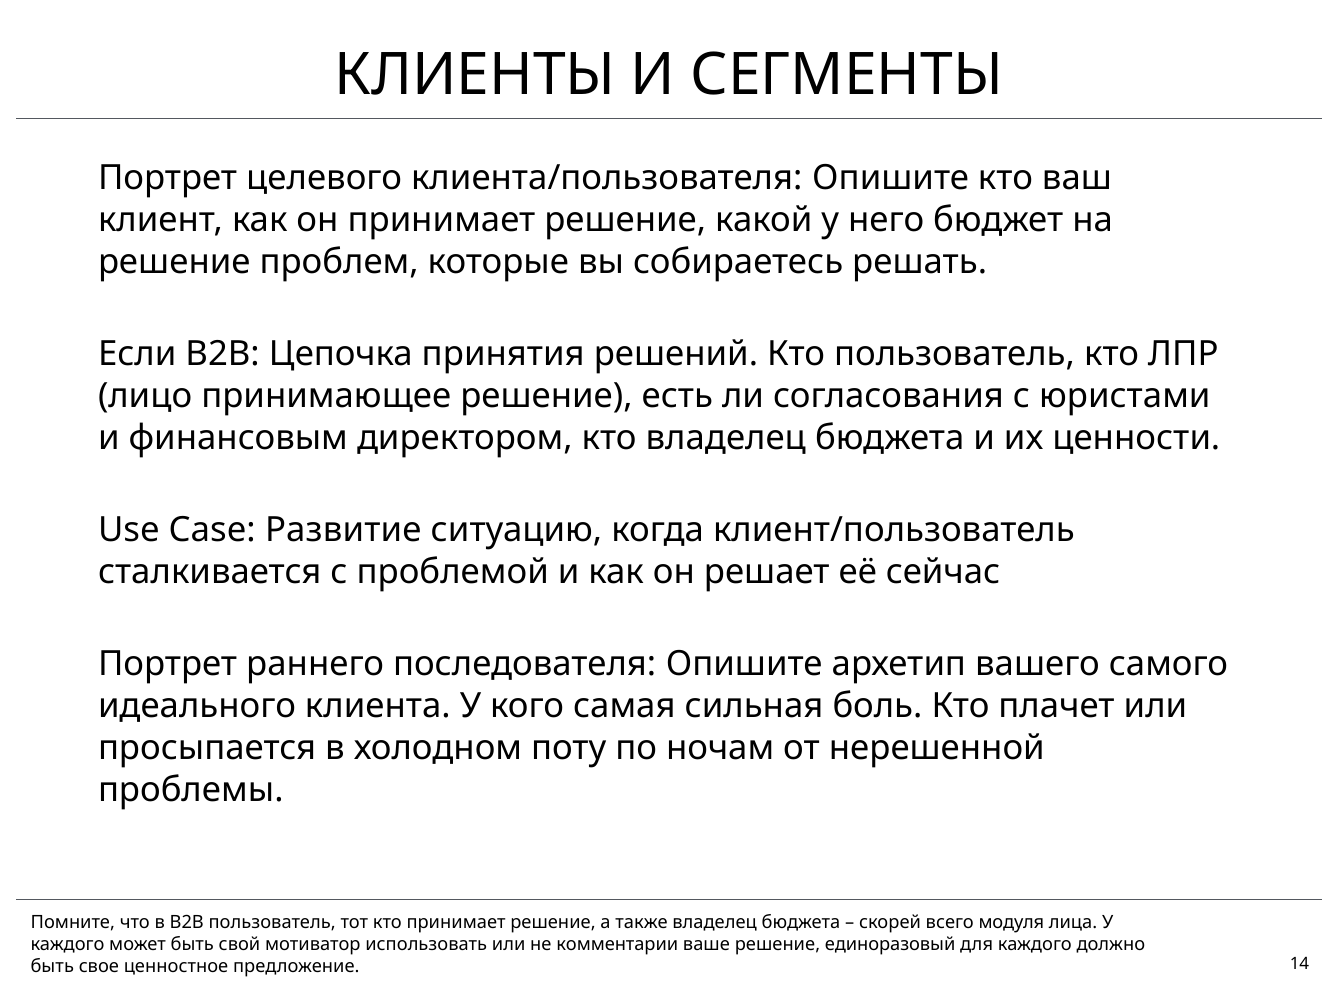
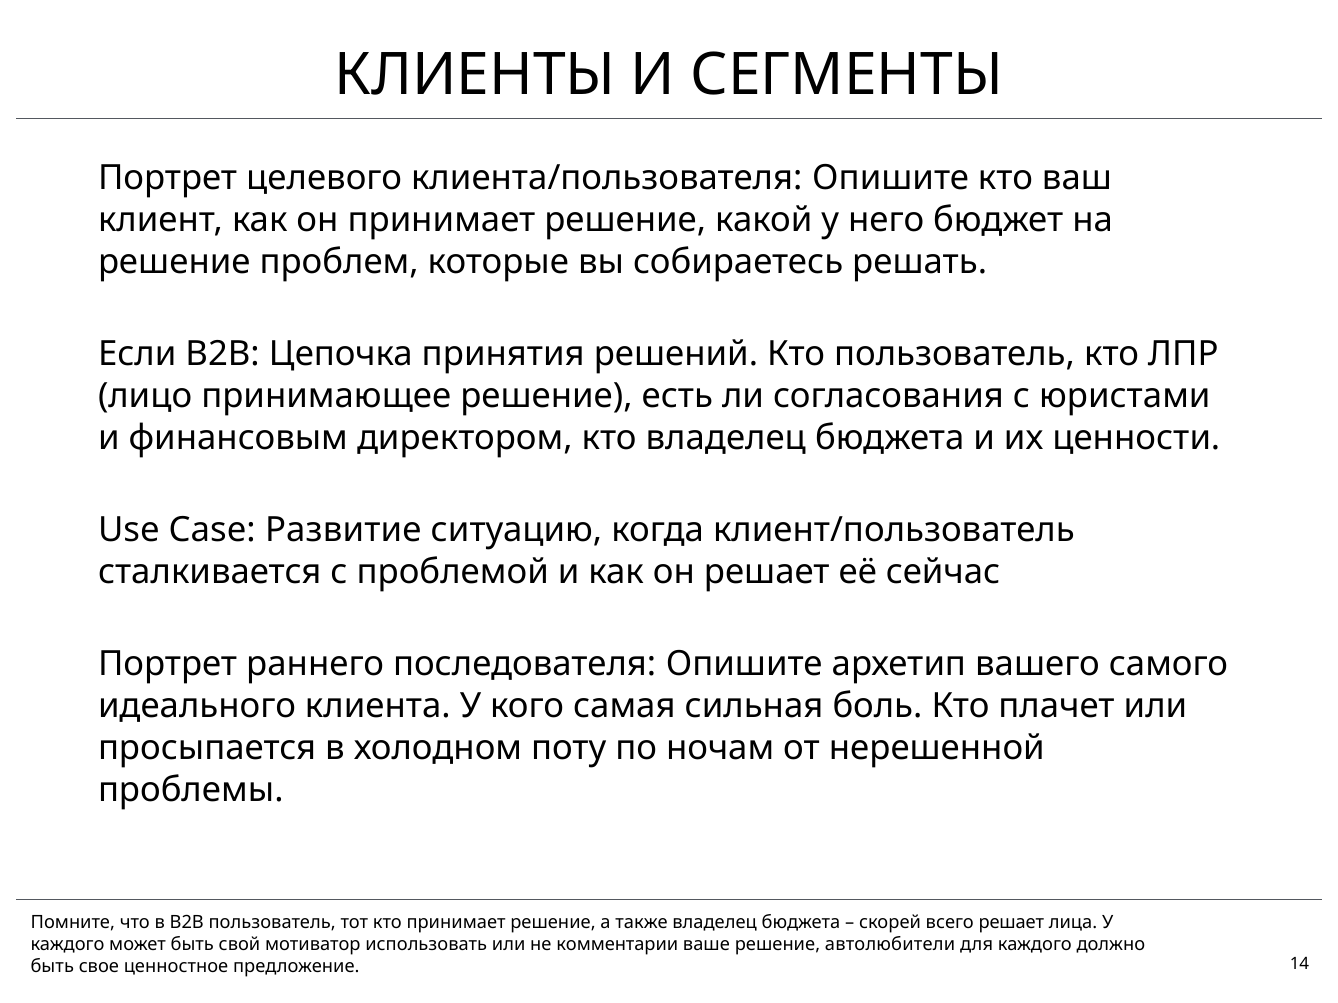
всего модуля: модуля -> решает (1011, 923)
единоразовый: единоразовый -> автолюбители (890, 945)
